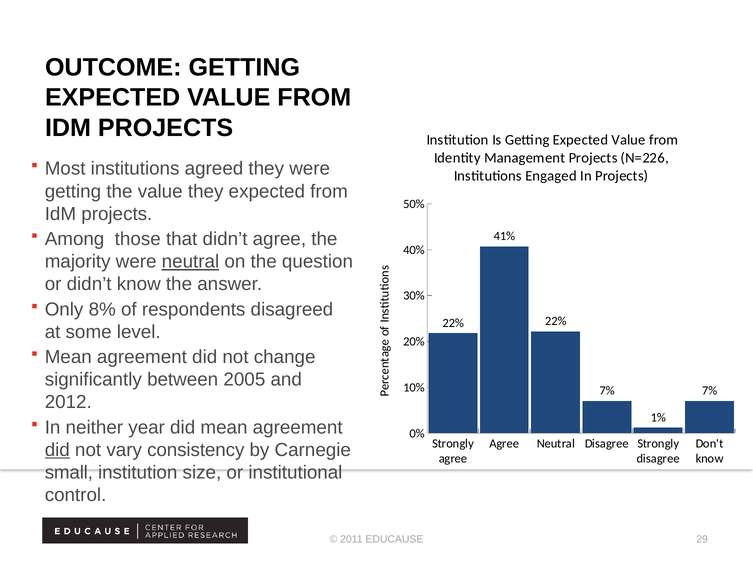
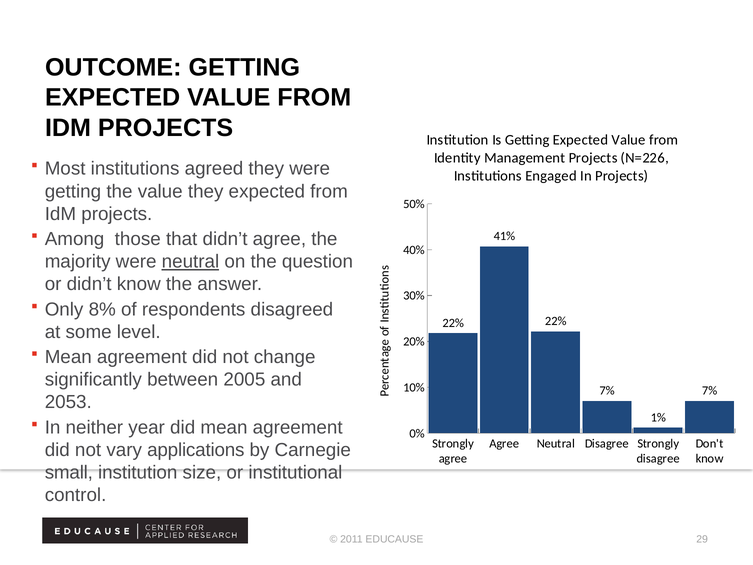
2012: 2012 -> 2053 (68, 402)
did underline: present -> none (57, 450)
consistency: consistency -> applications (196, 450)
